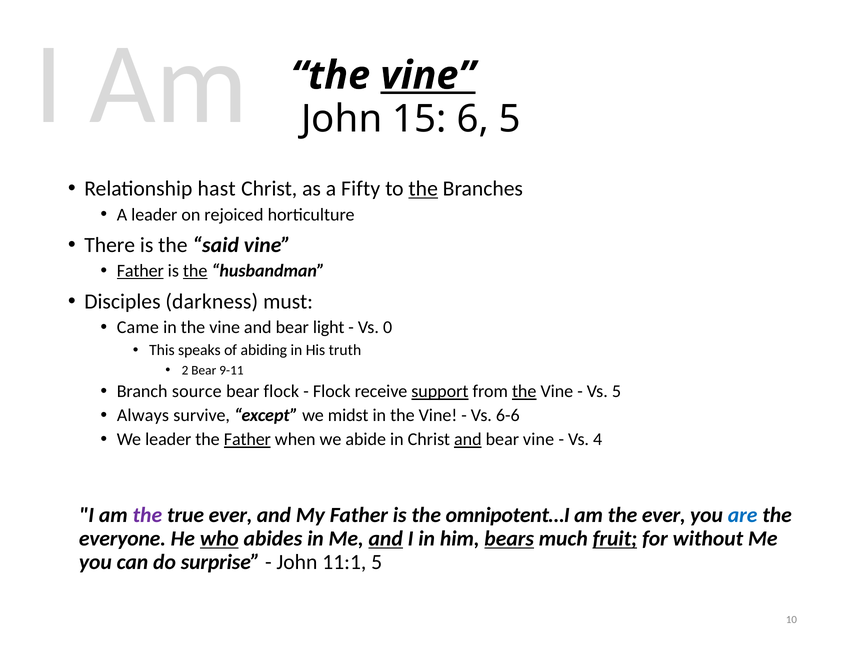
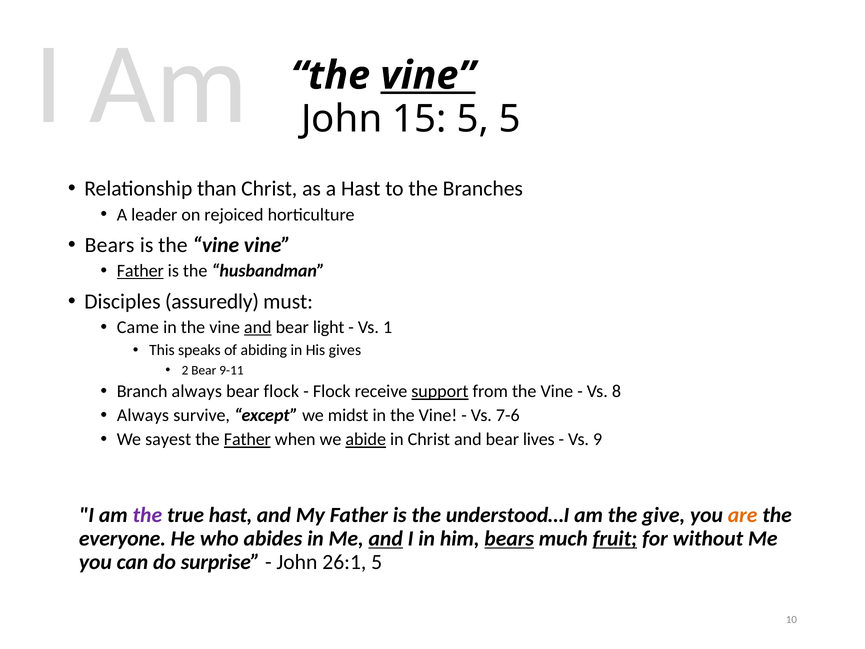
15 6: 6 -> 5 (473, 119)
hast: hast -> than (217, 189)
a Fifty: Fifty -> Hast (361, 189)
the underline: present -> none (423, 189)
There: There -> Bears (110, 245)
is the said: said -> vine (216, 245)
the underline: present -> none (195, 271)
darkness: darkness -> assuredly (212, 301)
and underline: none -> present (258, 327)
0: 0 -> 1 (388, 327)
truth: truth -> gives (345, 350)
Branch source: source -> always (197, 391)
the underline: present -> none (524, 391)
Vs 5: 5 -> 8 (616, 391)
6-6: 6-6 -> 7-6 (508, 415)
We leader: leader -> sayest (168, 439)
abide underline: none -> present (366, 439)
and underline: present -> none (468, 439)
bear vine: vine -> lives (539, 439)
4: 4 -> 9 (598, 439)
true ever: ever -> hast (231, 515)
omnipotent…I: omnipotent…I -> understood…I (508, 515)
the ever: ever -> give (664, 515)
are colour: blue -> orange (743, 515)
who underline: present -> none (219, 538)
11:1: 11:1 -> 26:1 (344, 562)
